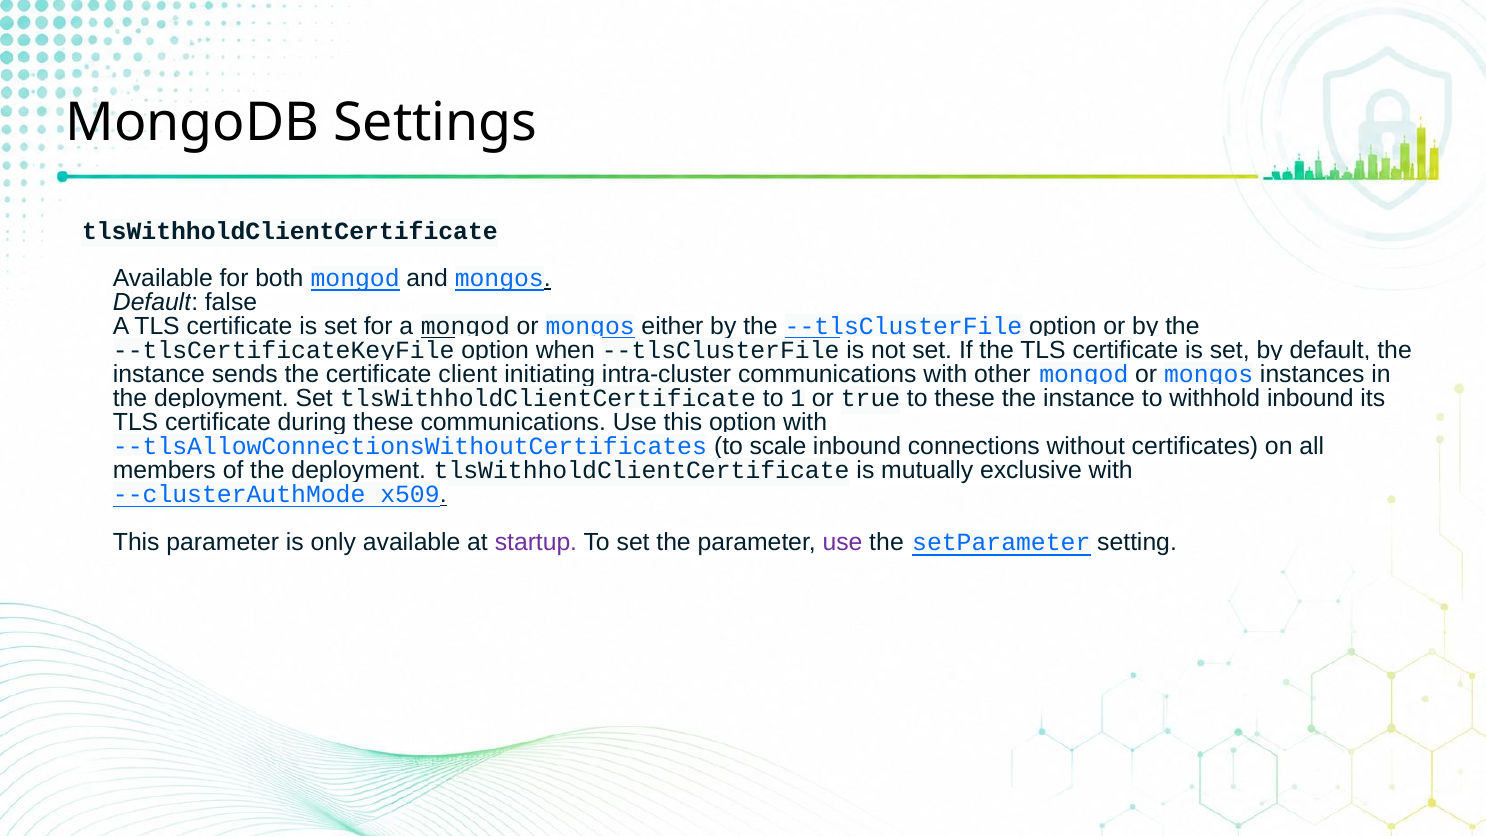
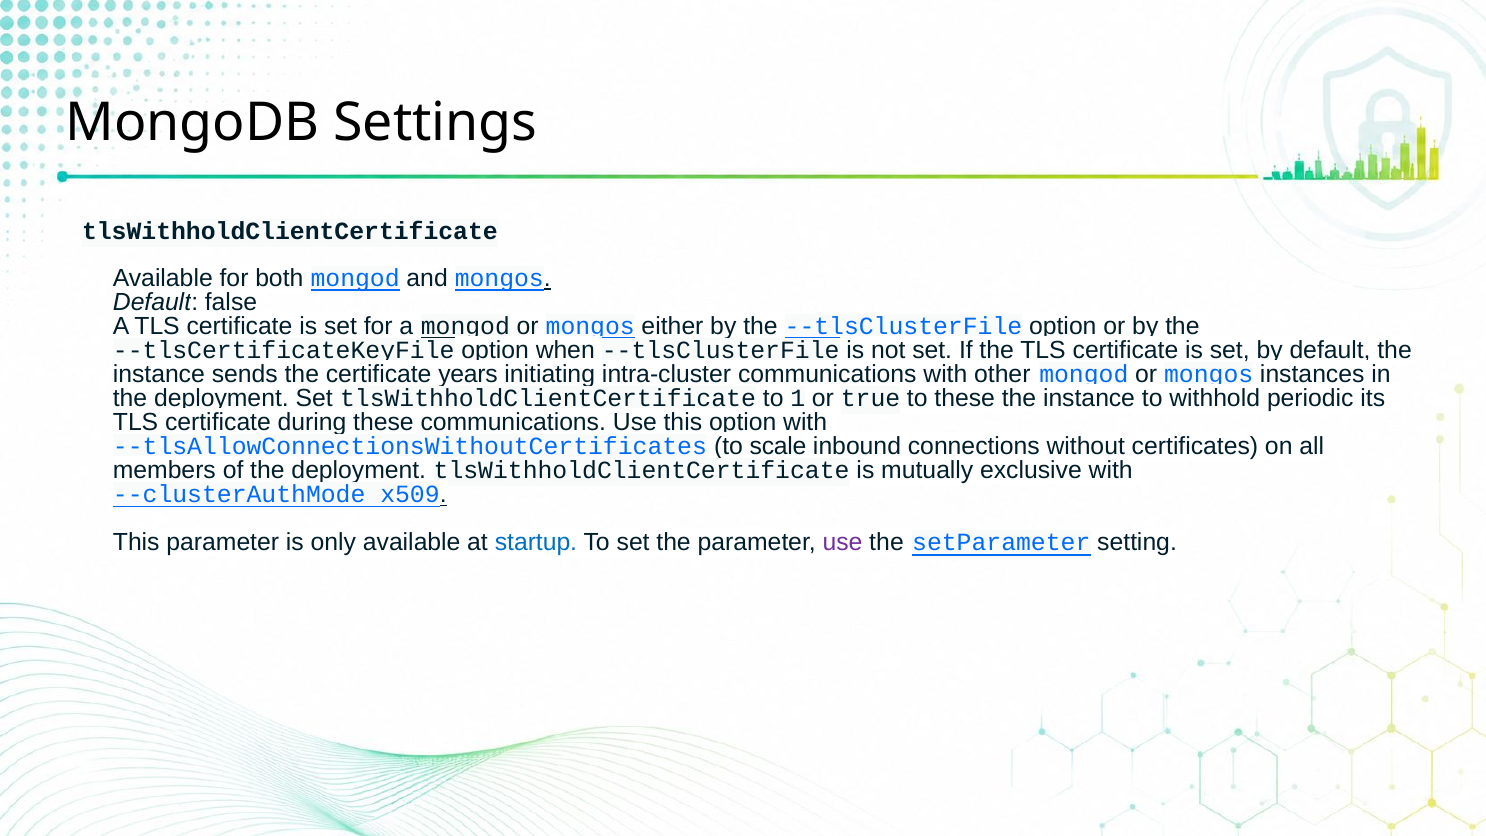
client: client -> years (468, 374)
withhold inbound: inbound -> periodic (1310, 398)
startup colour: purple -> blue (536, 543)
